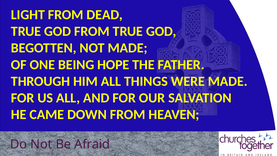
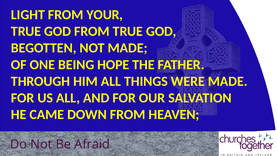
DEAD: DEAD -> YOUR (105, 15)
